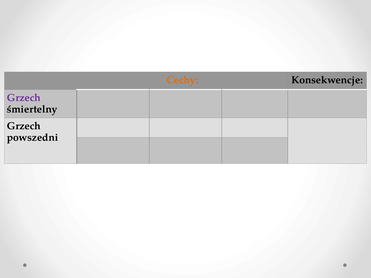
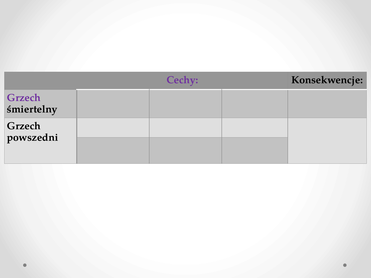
Cechy colour: orange -> purple (182, 80)
